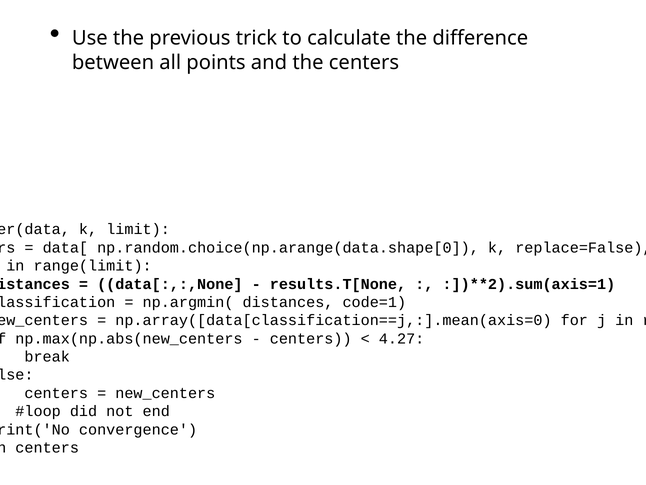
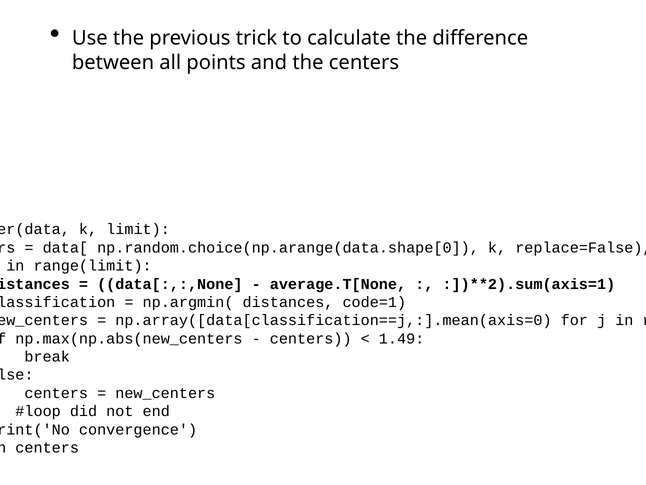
results.T[None: results.T[None -> average.T[None (338, 284)
4.27: 4.27 -> 1.49 (402, 338)
